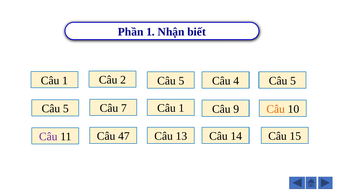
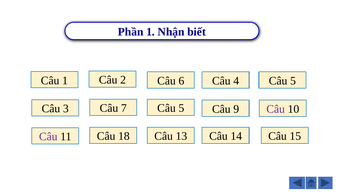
5: 5 -> 6 (181, 81)
7 Câu 1: 1 -> 5 (181, 108)
Câu colour: orange -> purple (276, 109)
5: 5 -> 3 (66, 108)
47: 47 -> 18 (124, 136)
